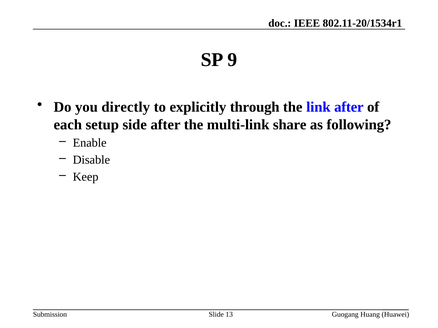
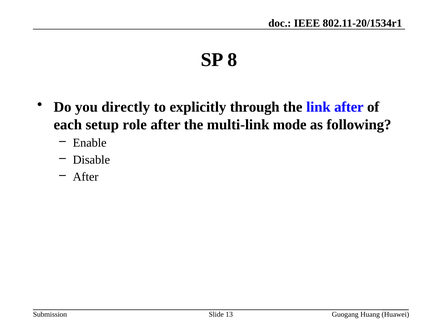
9: 9 -> 8 (232, 60)
side: side -> role (135, 125)
share: share -> mode (290, 125)
Keep: Keep -> After (86, 177)
